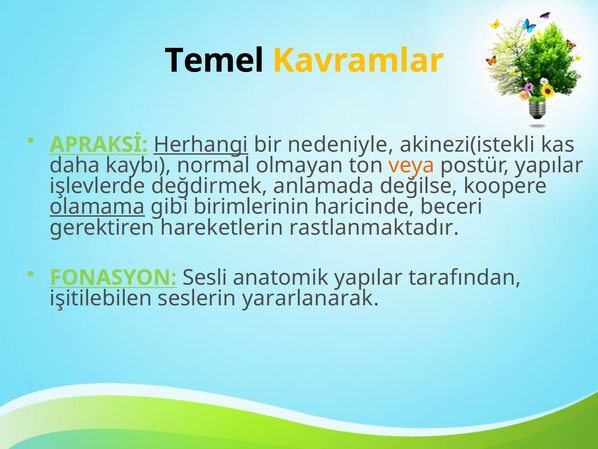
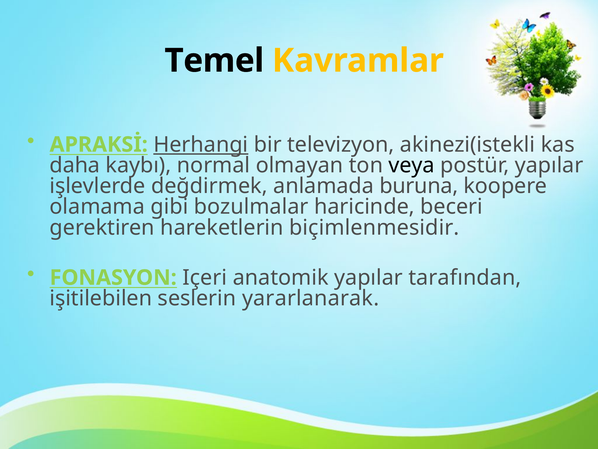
nedeniyle: nedeniyle -> televizyon (341, 144)
veya colour: orange -> black (412, 165)
değilse: değilse -> buruna (419, 186)
olamama underline: present -> none (97, 207)
birimlerinin: birimlerinin -> bozulmalar (251, 207)
rastlanmaktadır: rastlanmaktadır -> biçimlenmesidir (374, 227)
Sesli: Sesli -> Içeri (205, 277)
